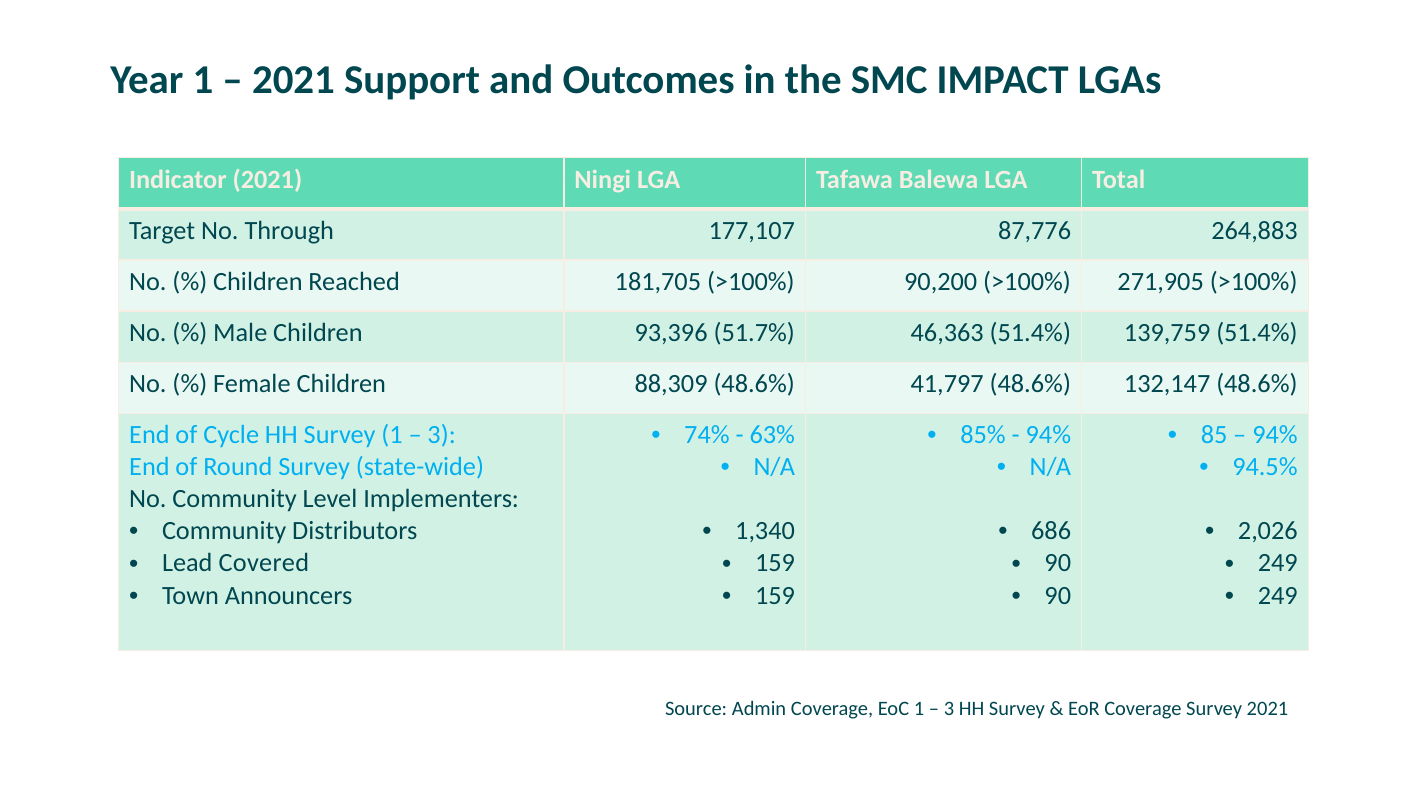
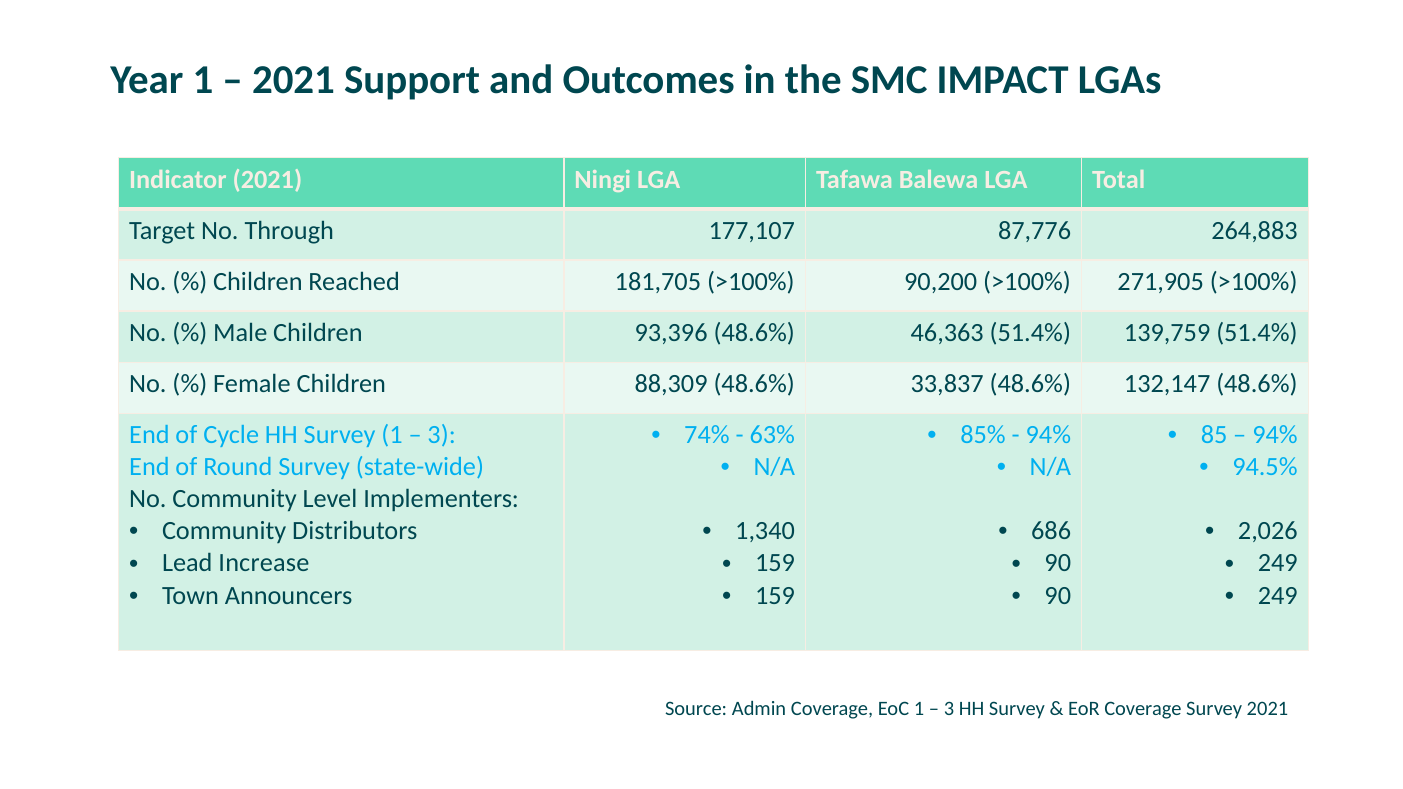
93,396 51.7%: 51.7% -> 48.6% (754, 333)
41,797: 41,797 -> 33,837 (947, 384)
Covered: Covered -> Increase (264, 563)
